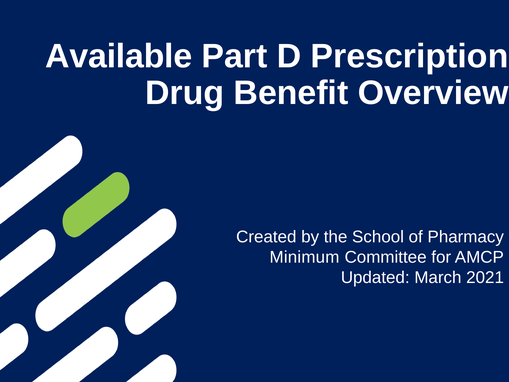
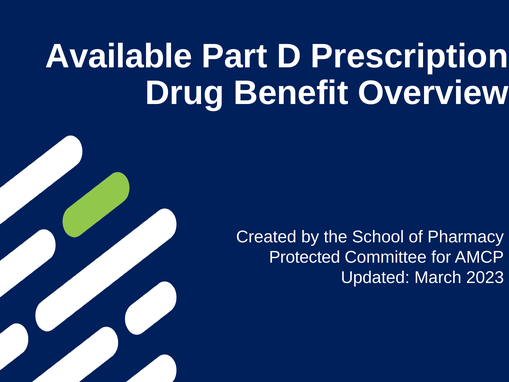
Minimum: Minimum -> Protected (305, 257)
2021: 2021 -> 2023 (485, 277)
